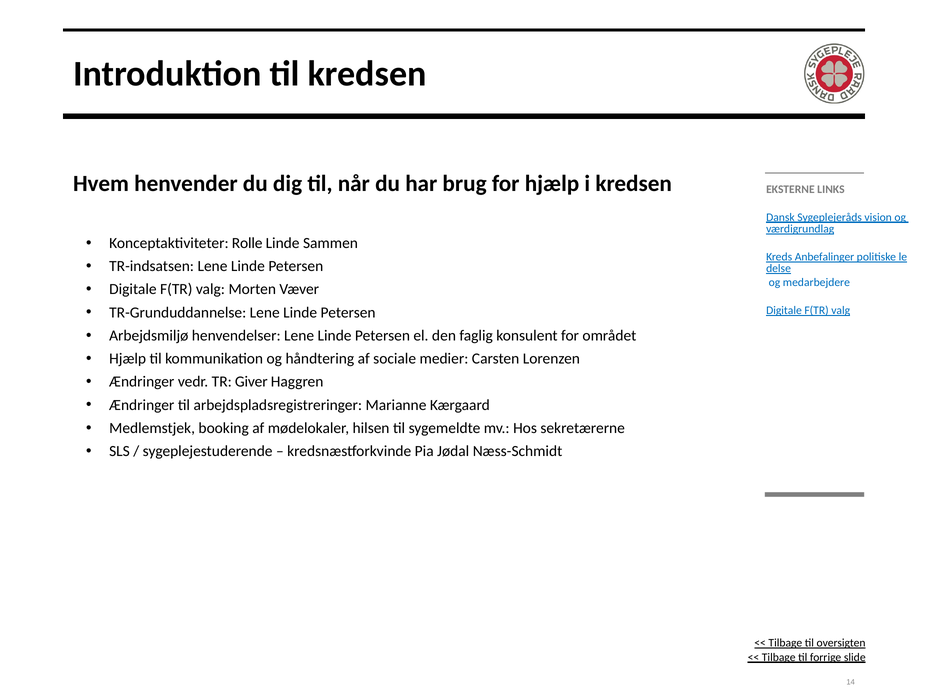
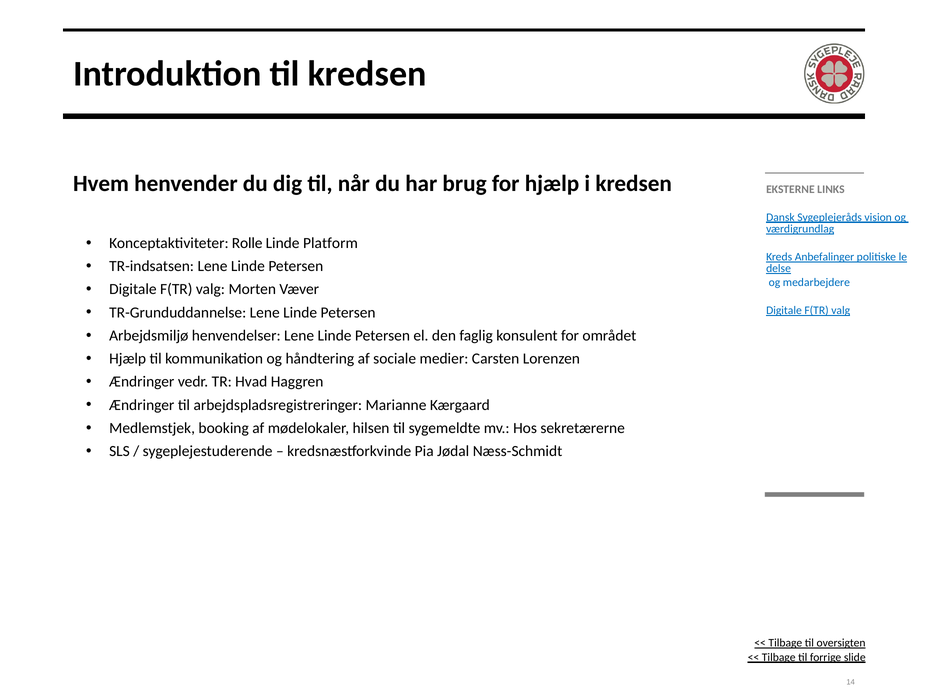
Sammen: Sammen -> Platform (330, 243)
Giver: Giver -> Hvad (251, 382)
